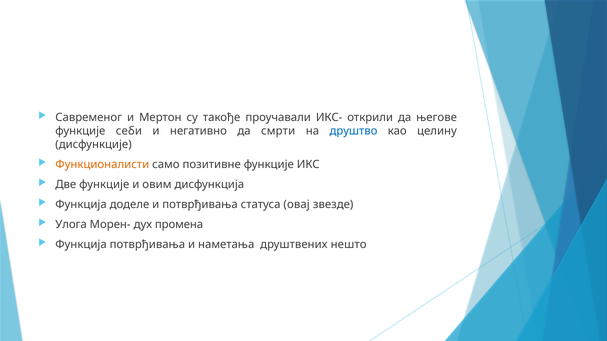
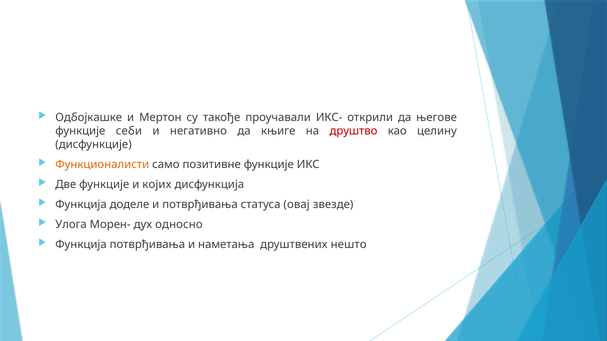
Савременог: Савременог -> Одбојкашке (89, 117)
смрти: смрти -> књиге (278, 131)
друштво colour: blue -> red (354, 131)
овим: овим -> којих (157, 185)
промена: промена -> односно (179, 225)
